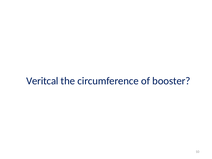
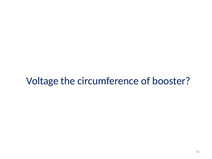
Veritcal: Veritcal -> Voltage (42, 81)
